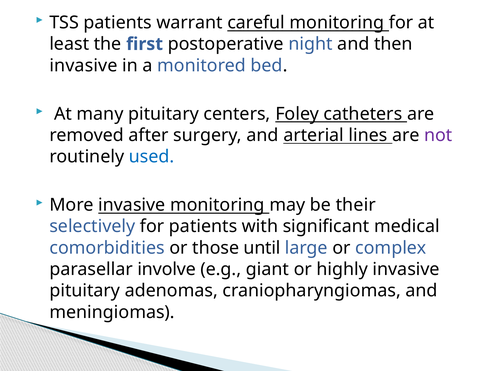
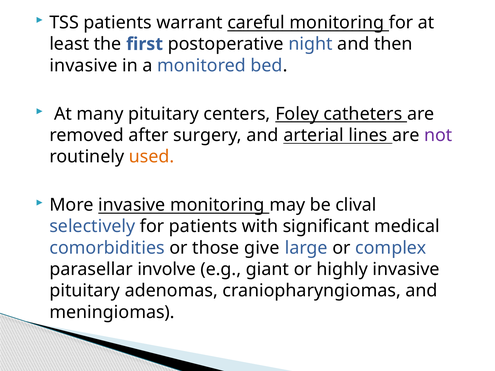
used colour: blue -> orange (152, 157)
their: their -> clival (356, 205)
until: until -> give (262, 248)
